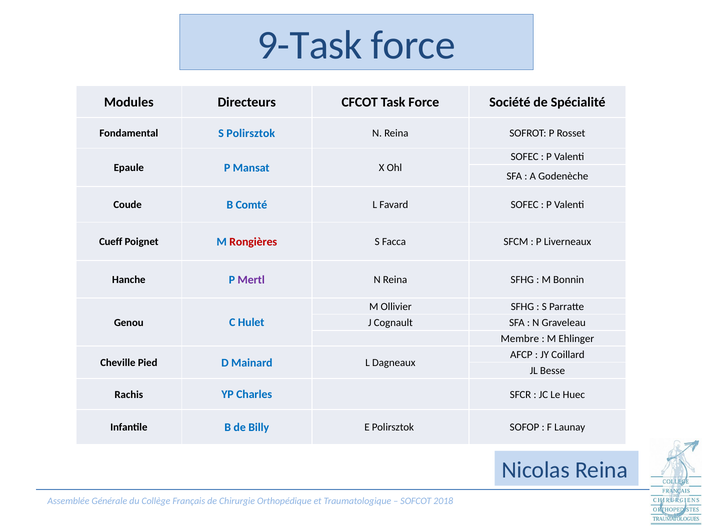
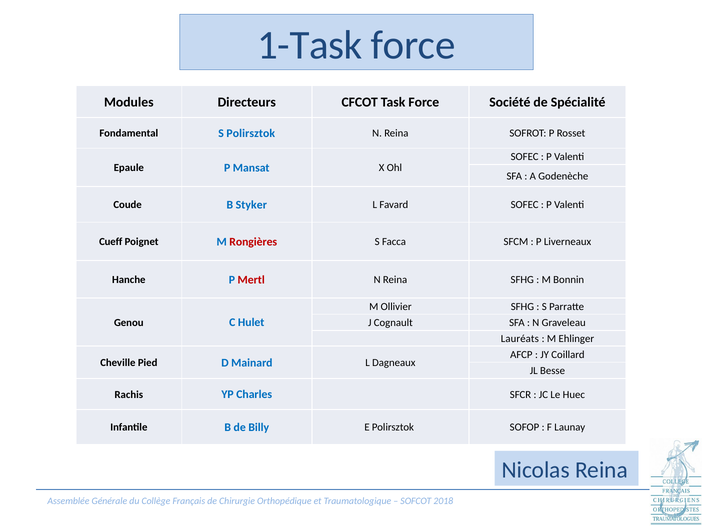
9-Task: 9-Task -> 1-Task (310, 45)
Comté: Comté -> Styker (251, 205)
Mertl colour: purple -> red (251, 280)
Membre: Membre -> Lauréats (520, 339)
